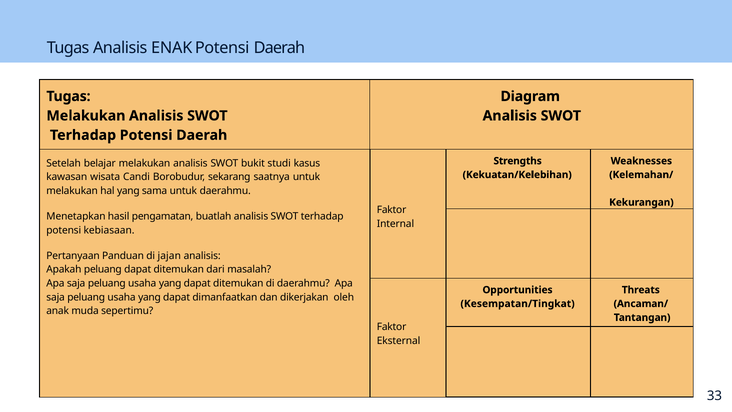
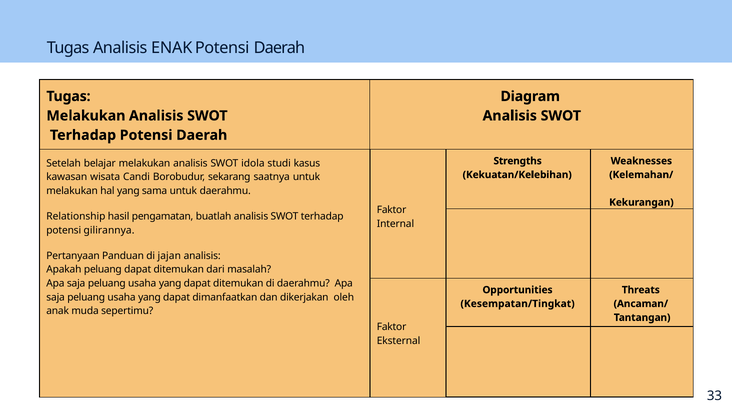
bukit: bukit -> idola (253, 163)
Menetapkan: Menetapkan -> Relationship (76, 216)
kebiasaan: kebiasaan -> gilirannya (109, 230)
